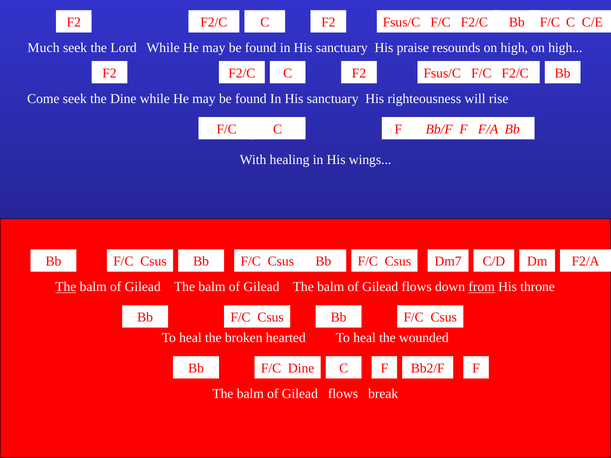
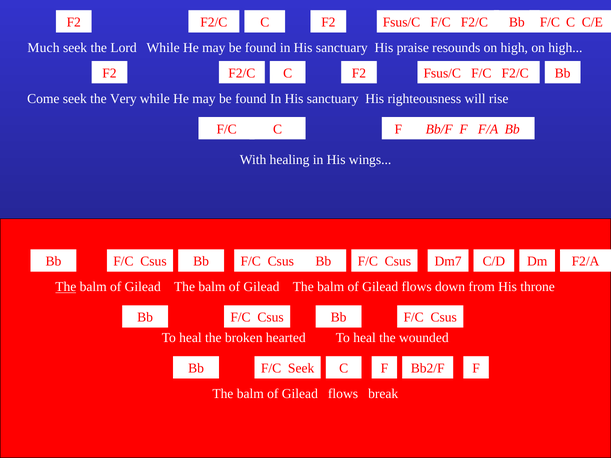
the Dine: Dine -> Very (123, 99)
from underline: present -> none (482, 287)
F/C Dine: Dine -> Seek (301, 369)
